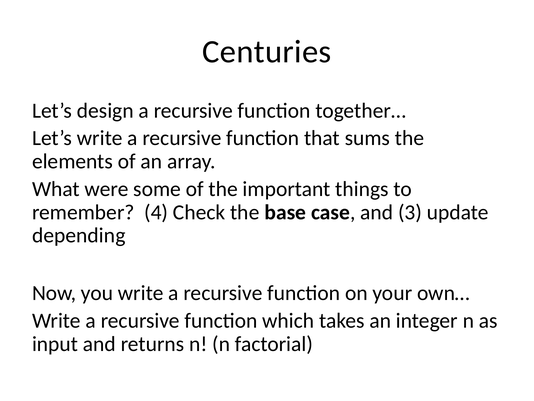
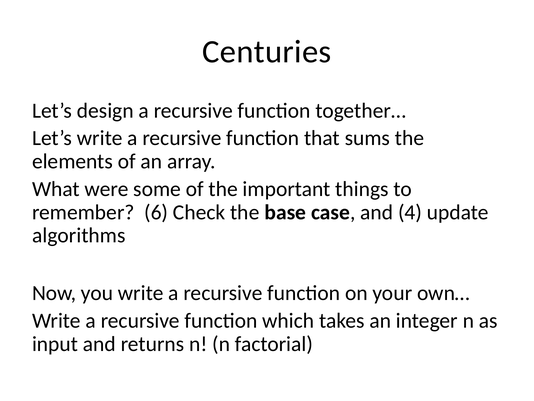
4: 4 -> 6 (156, 212)
3: 3 -> 4 (410, 212)
depending: depending -> algorithms (79, 235)
